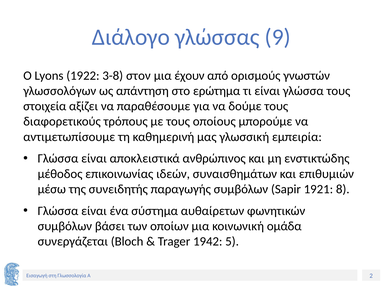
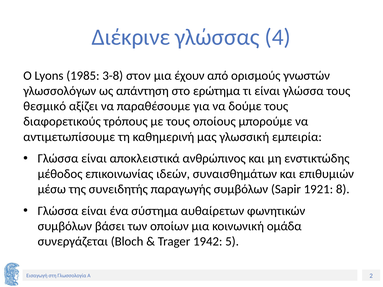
Διάλογο: Διάλογο -> Διέκρινε (131, 37)
9: 9 -> 4 (278, 37)
1922: 1922 -> 1985 (83, 76)
στοιχεία: στοιχεία -> θεσμικό (45, 106)
